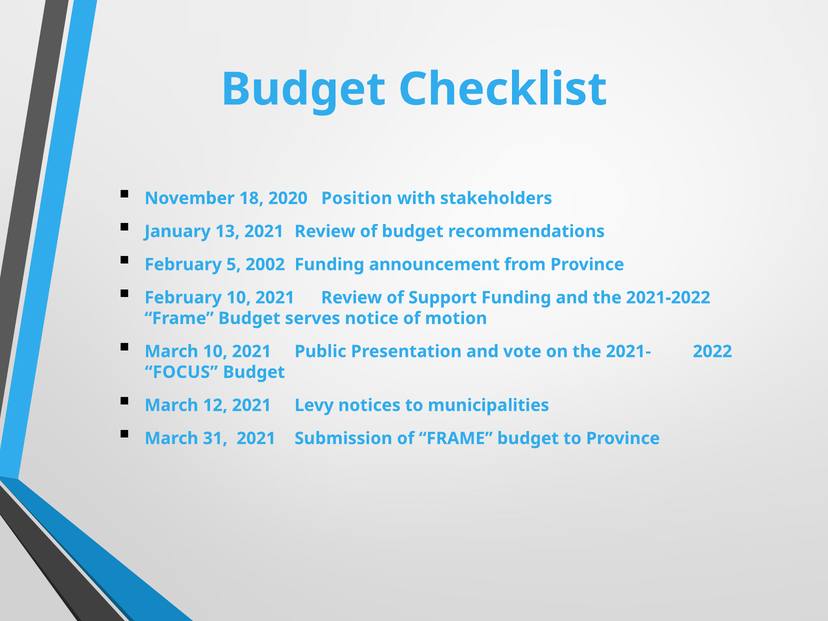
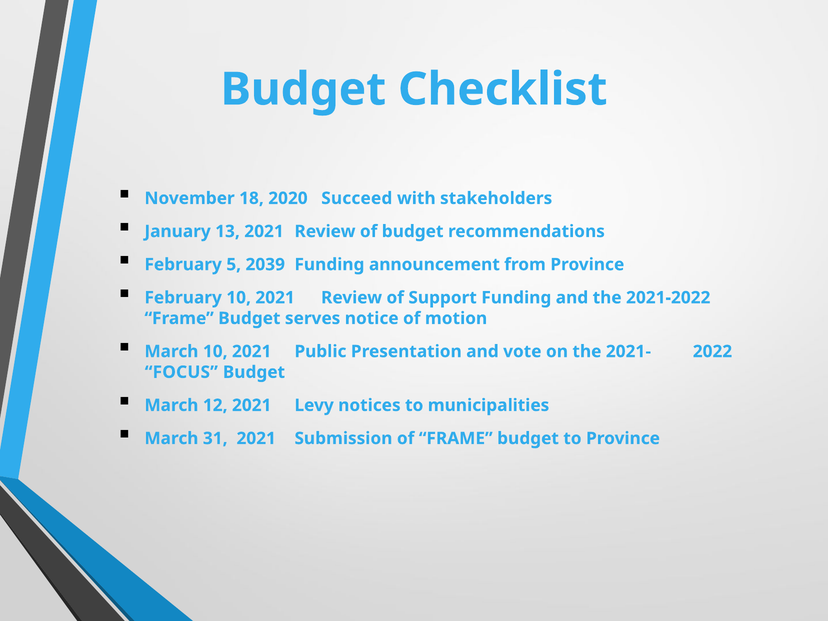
Position: Position -> Succeed (357, 198)
2002: 2002 -> 2039 (265, 265)
